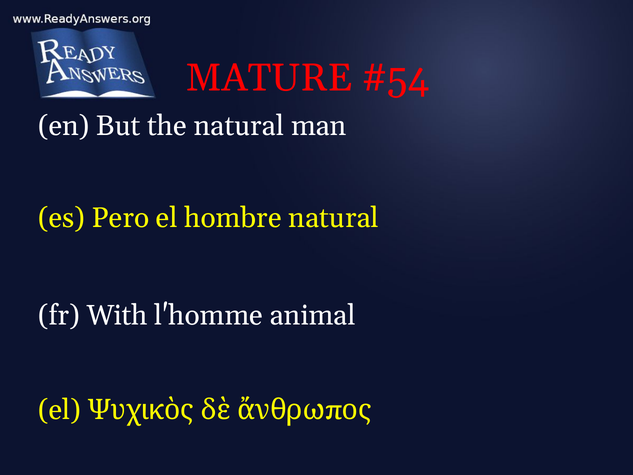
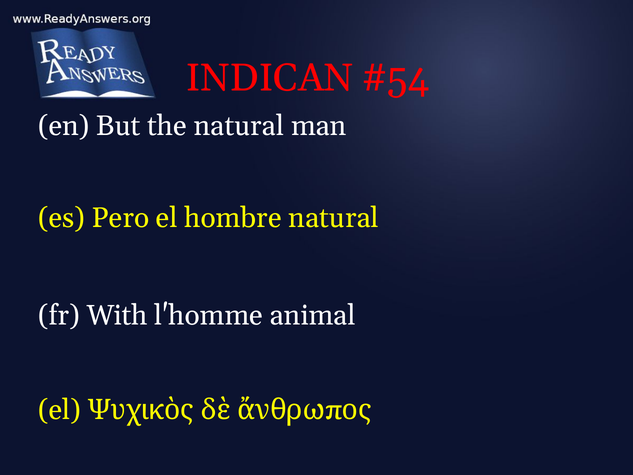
MATURE: MATURE -> INDICAN (270, 78)
